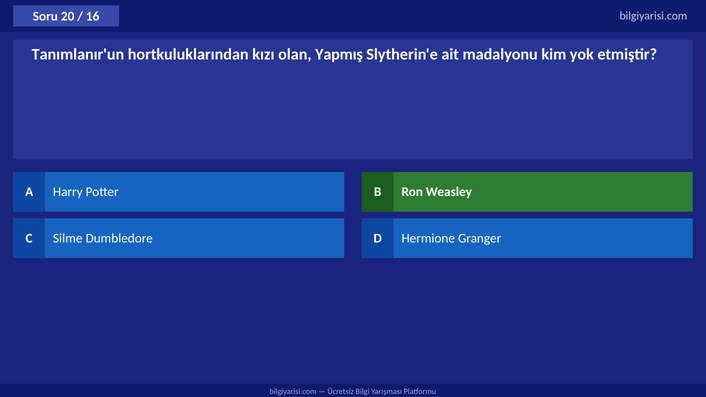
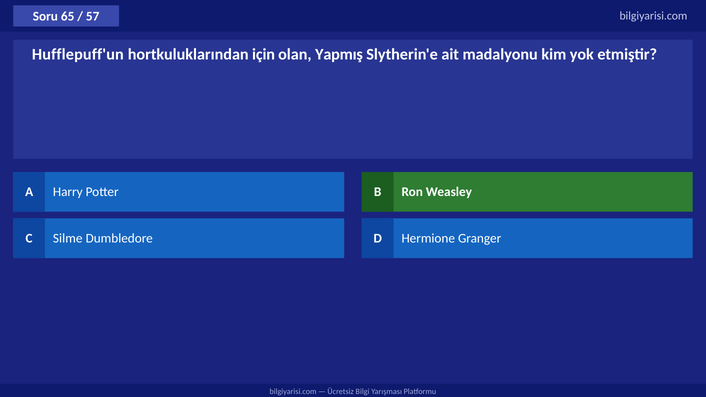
20: 20 -> 65 (68, 16)
16: 16 -> 57 (93, 16)
Tanımlanır'un: Tanımlanır'un -> Hufflepuff'un (78, 54)
kızı: kızı -> için (264, 54)
